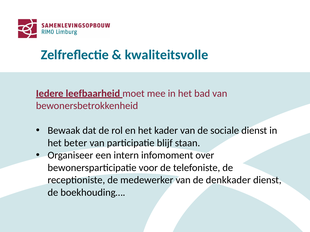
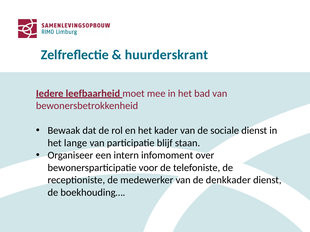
kwaliteitsvolle: kwaliteitsvolle -> huurderskrant (167, 55)
beter: beter -> lange (76, 143)
